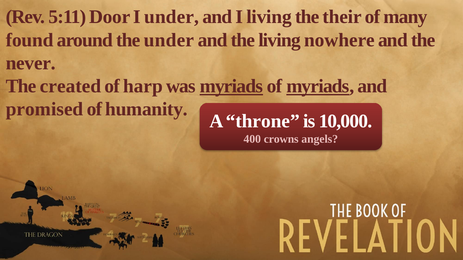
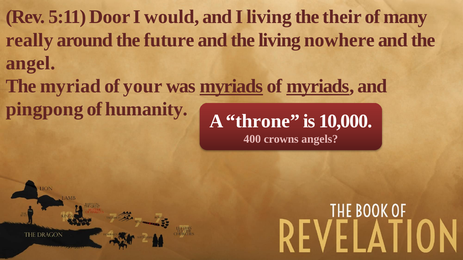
I under: under -> would (172, 17)
found: found -> really (30, 40)
the under: under -> future (169, 40)
never: never -> angel (30, 63)
created: created -> myriad (70, 86)
harp: harp -> your (143, 86)
promised: promised -> pingpong (45, 109)
